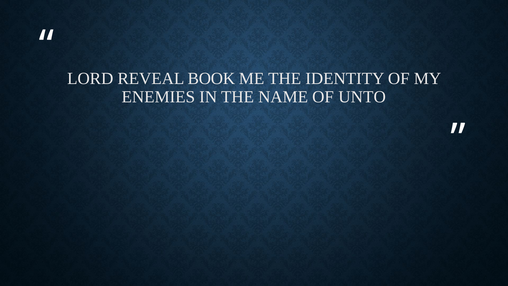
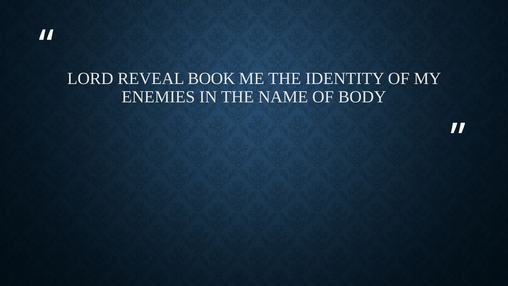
UNTO: UNTO -> BODY (362, 97)
